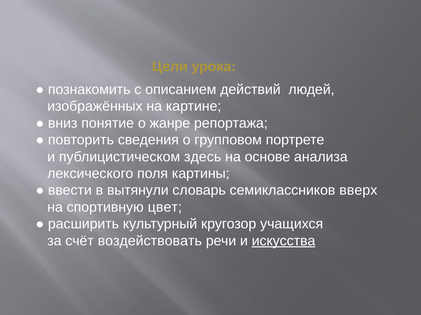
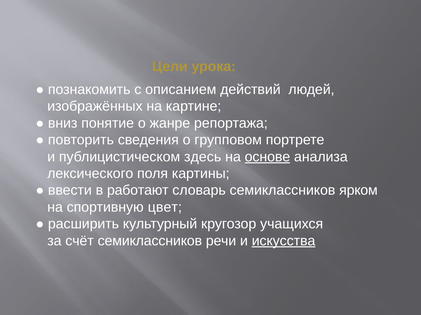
основе underline: none -> present (267, 157)
вытянули: вытянули -> работают (138, 191)
вверх: вверх -> ярком (358, 191)
счёт воздействовать: воздействовать -> семиклассников (150, 241)
